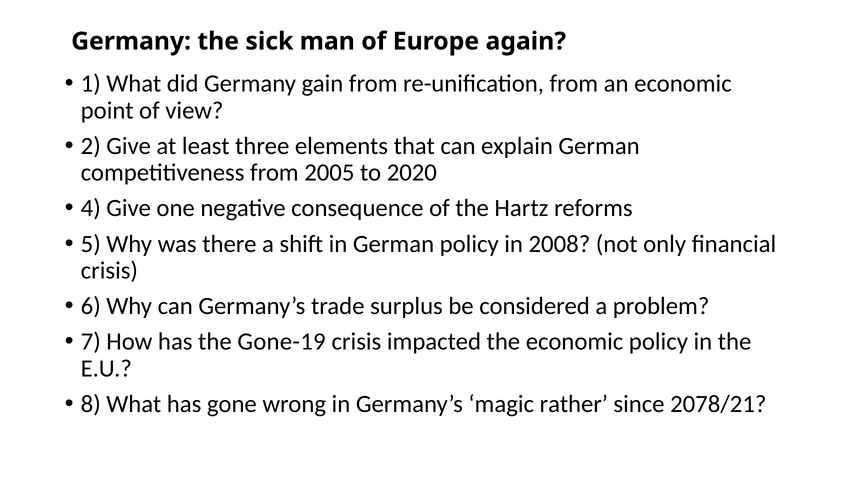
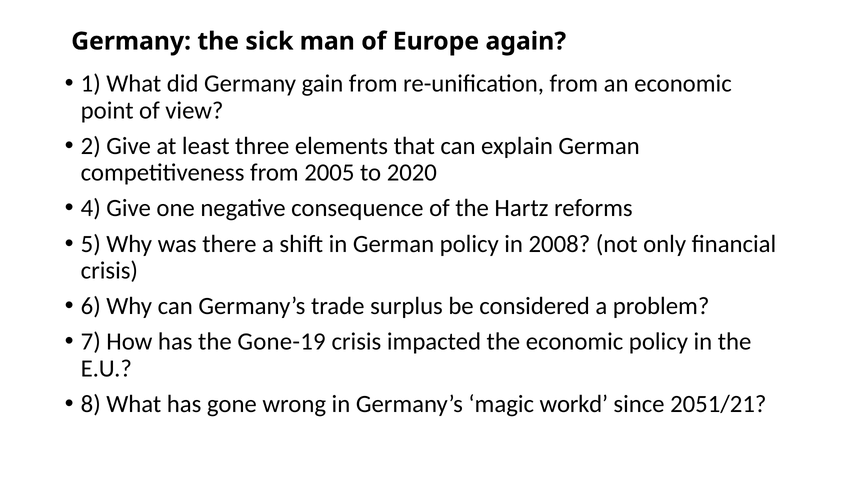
rather: rather -> workd (574, 404)
2078/21: 2078/21 -> 2051/21 (718, 404)
